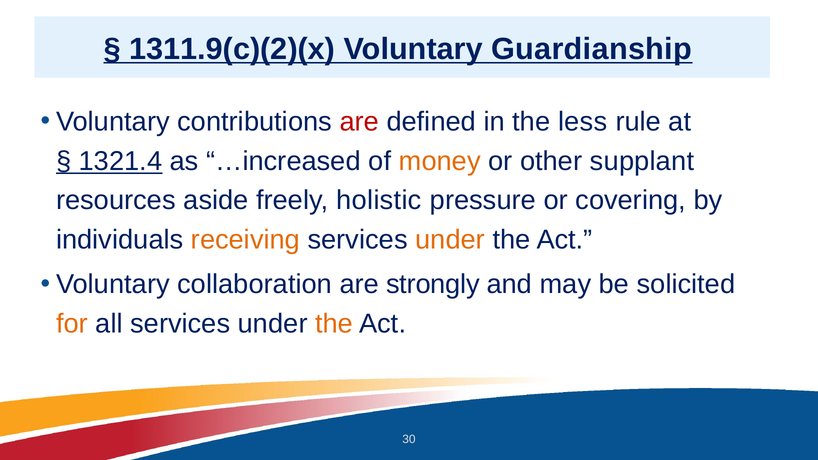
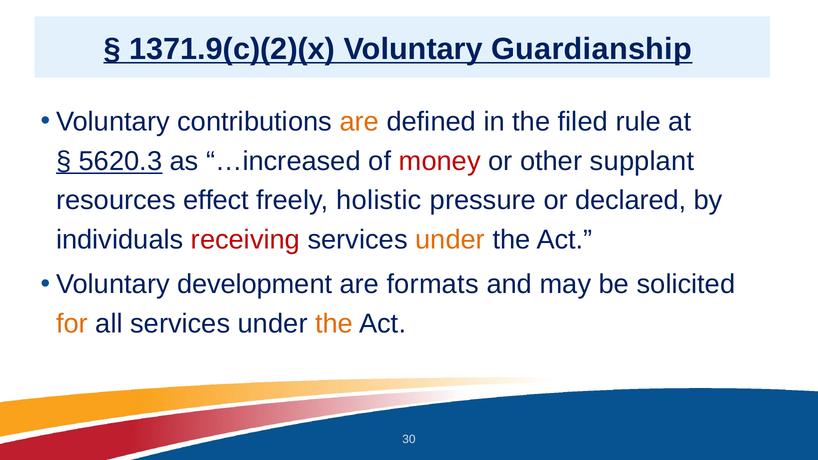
1311.9(c)(2)(x: 1311.9(c)(2)(x -> 1371.9(c)(2)(x (232, 49)
are colour: red -> orange (359, 122)
less: less -> filed (583, 122)
1321.4: 1321.4 -> 5620.3 (120, 161)
money colour: orange -> red (440, 161)
aside: aside -> effect (216, 200)
covering: covering -> declared (631, 200)
receiving colour: orange -> red (245, 240)
collaboration: collaboration -> development (255, 285)
strongly: strongly -> formats (433, 285)
